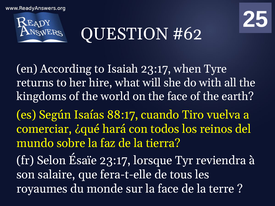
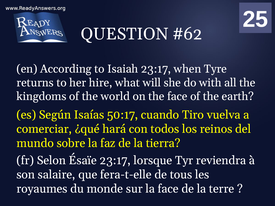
88:17: 88:17 -> 50:17 (123, 115)
